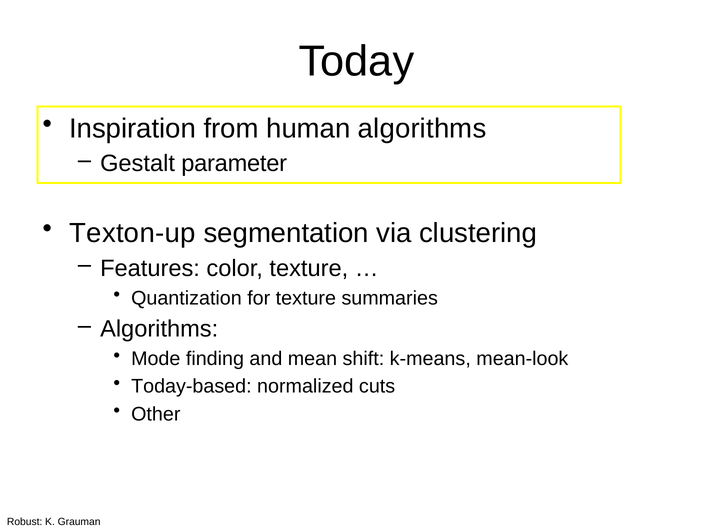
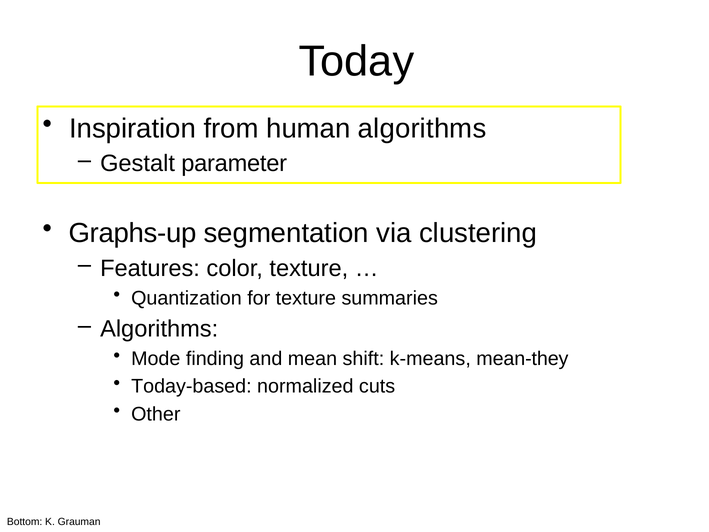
Texton-up: Texton-up -> Graphs-up (133, 233)
mean-look: mean-look -> mean-they (522, 359)
Robust: Robust -> Bottom (25, 522)
